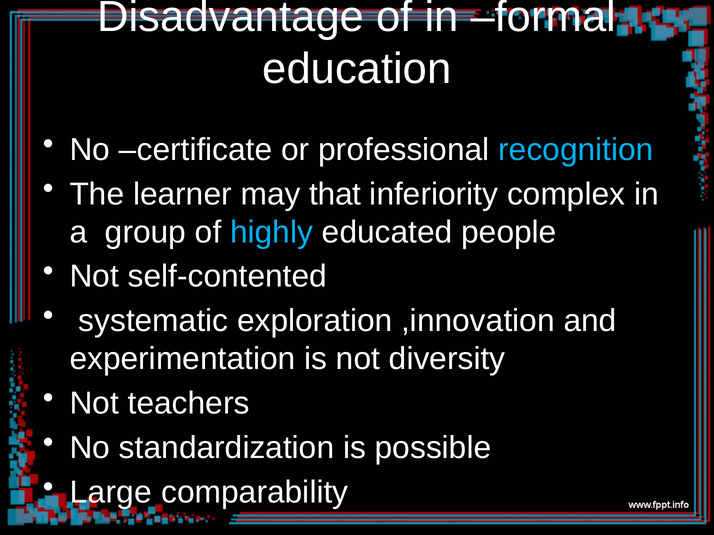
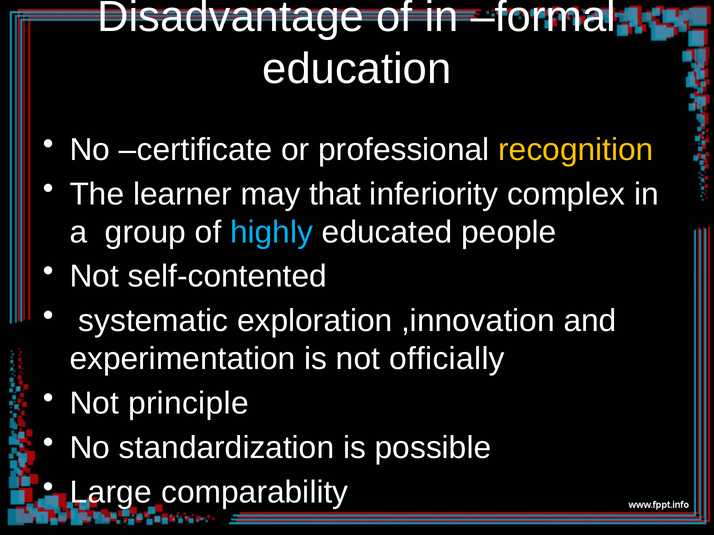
recognition colour: light blue -> yellow (576, 150)
diversity: diversity -> officially (447, 359)
teachers: teachers -> principle (188, 404)
